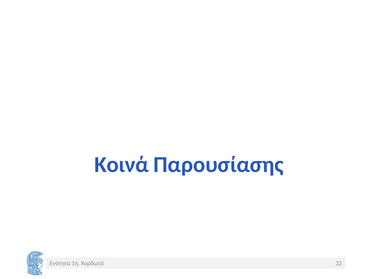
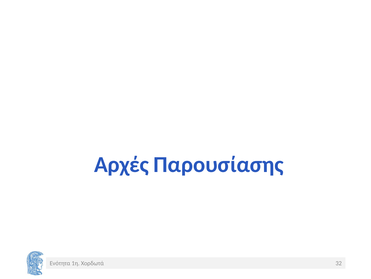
Κοινά: Κοινά -> Αρχές (122, 164)
